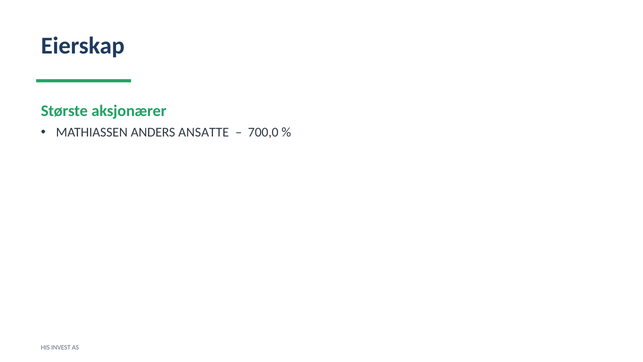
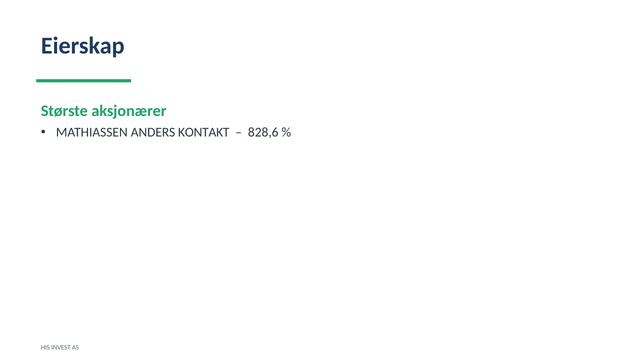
ANSATTE: ANSATTE -> KONTAKT (204, 132)
700,0: 700,0 -> 828,6 (263, 132)
